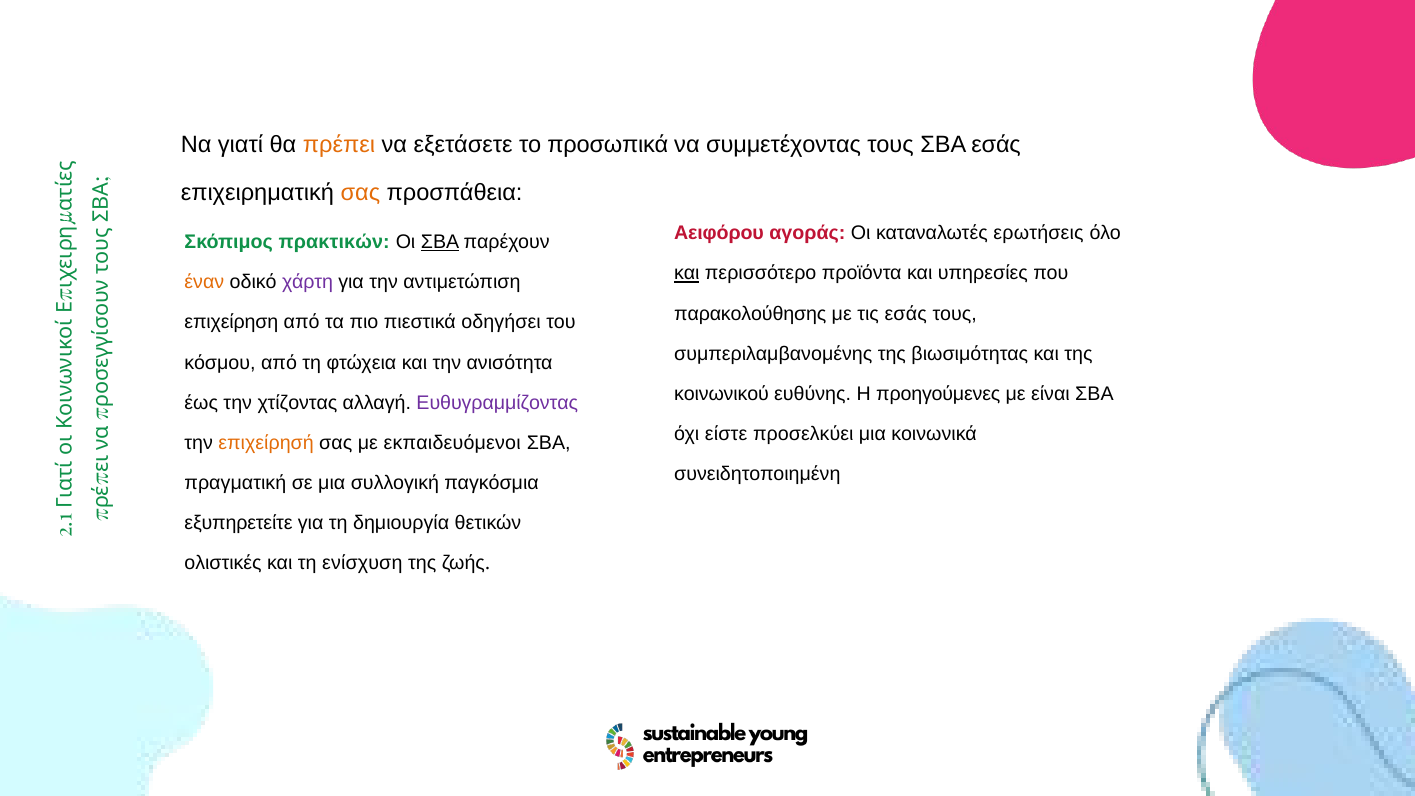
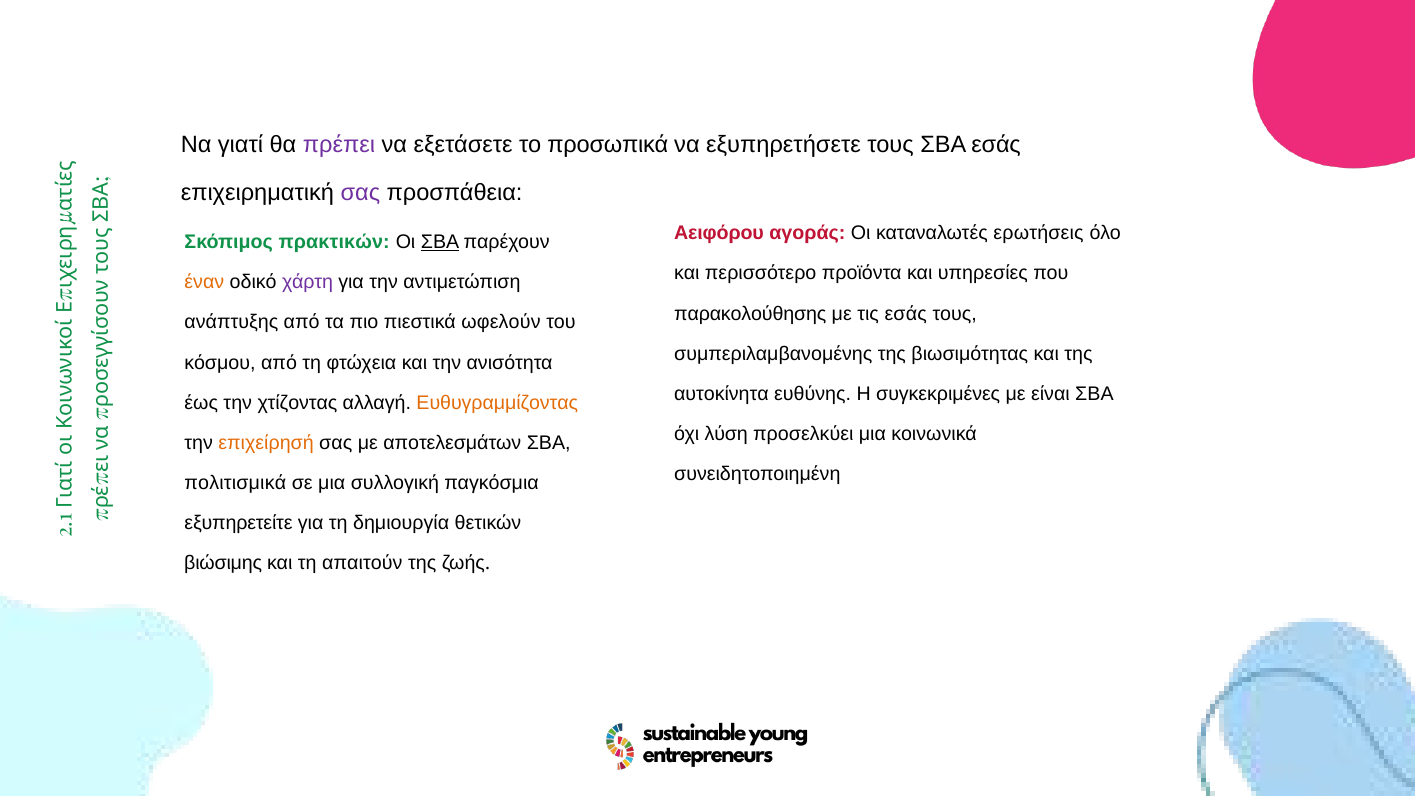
πρέπει colour: orange -> purple (339, 145)
συμμετέχοντας: συμμετέχοντας -> εξυπηρετήσετε (784, 145)
σας colour: orange -> purple (360, 193)
και underline: present -> none (687, 273)
επιχείρηση: επιχείρηση -> ανάπτυξης (231, 322)
οδηγήσει: οδηγήσει -> ωφελούν (501, 322)
κοινωνικού: κοινωνικού -> αυτοκίνητα (721, 394)
προηγούμενες: προηγούμενες -> συγκεκριμένες (938, 394)
Ευθυγραμμίζοντας colour: purple -> orange (497, 403)
είστε: είστε -> λύση (726, 434)
εκπαιδευόμενοι: εκπαιδευόμενοι -> αποτελεσμάτων (452, 443)
πραγματική: πραγματική -> πολιτισμικά (235, 483)
ολιστικές: ολιστικές -> βιώσιμης (223, 563)
ενίσχυση: ενίσχυση -> απαιτούν (362, 563)
